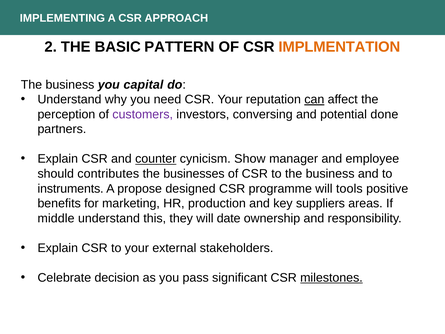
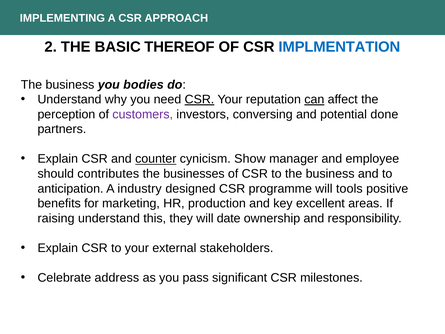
PATTERN: PATTERN -> THEREOF (179, 47)
IMPLMENTATION colour: orange -> blue (339, 47)
capital: capital -> bodies (143, 85)
CSR underline: none -> present (199, 99)
instruments: instruments -> anticipation (70, 188)
propose: propose -> industry (140, 188)
suppliers: suppliers -> excellent (320, 203)
middle: middle -> raising (56, 218)
decision: decision -> address (117, 277)
milestones underline: present -> none (331, 277)
